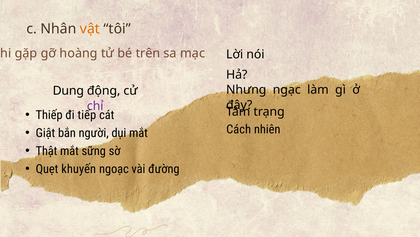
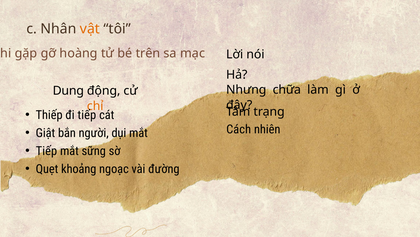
ngạc: ngạc -> chữa (287, 90)
chỉ colour: purple -> orange (95, 106)
Thật: Thật -> Tiếp (46, 151)
khuyến: khuyến -> khoảng (79, 169)
